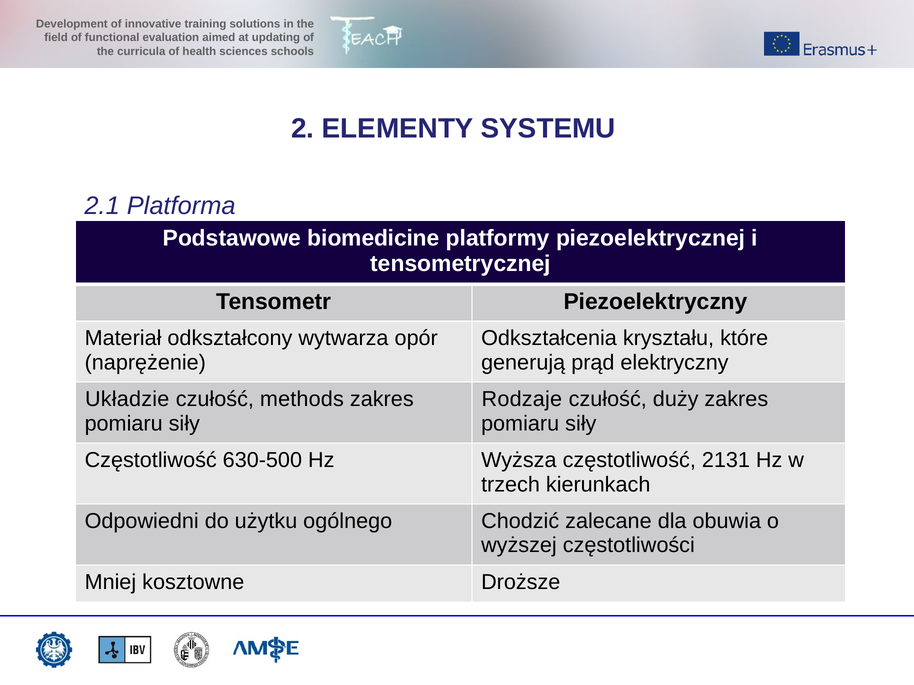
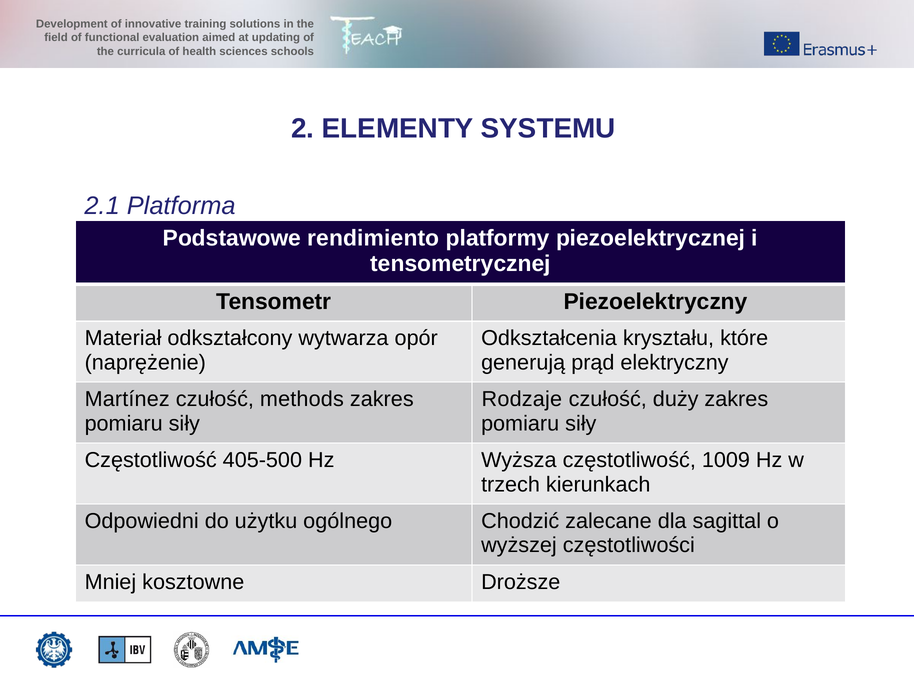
biomedicine: biomedicine -> rendimiento (373, 238)
Układzie: Układzie -> Martínez (127, 400)
630-500: 630-500 -> 405-500 (262, 461)
2131: 2131 -> 1009 (726, 461)
obuwia: obuwia -> sagittal (727, 522)
